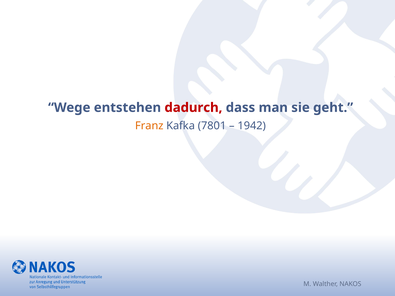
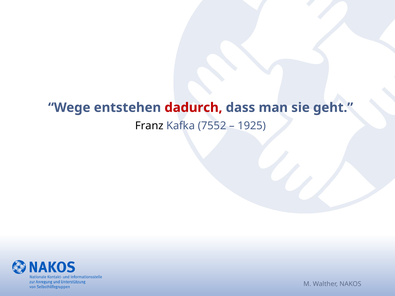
Franz colour: orange -> black (149, 126)
7801: 7801 -> 7552 (212, 126)
1942: 1942 -> 1925 (252, 126)
